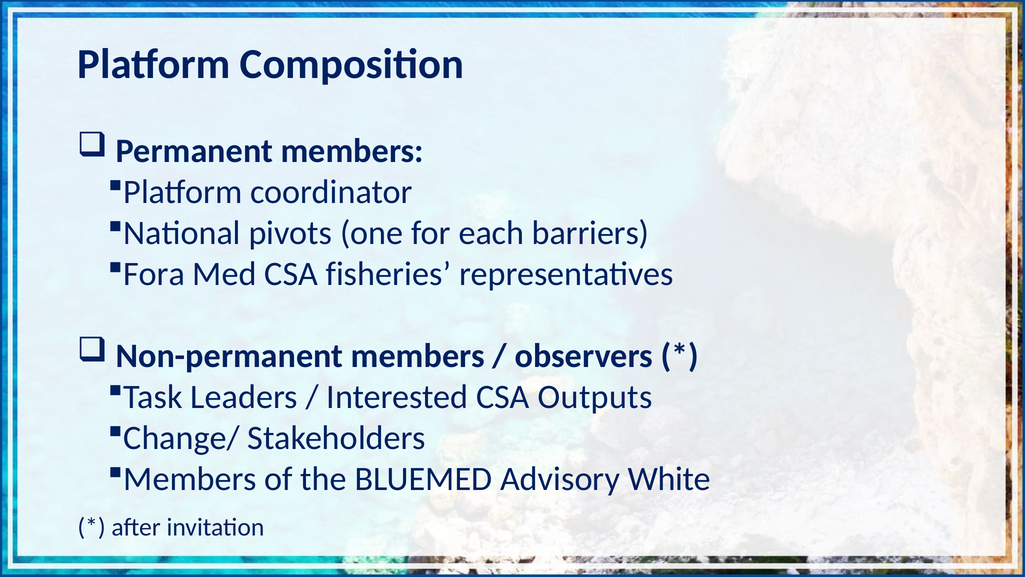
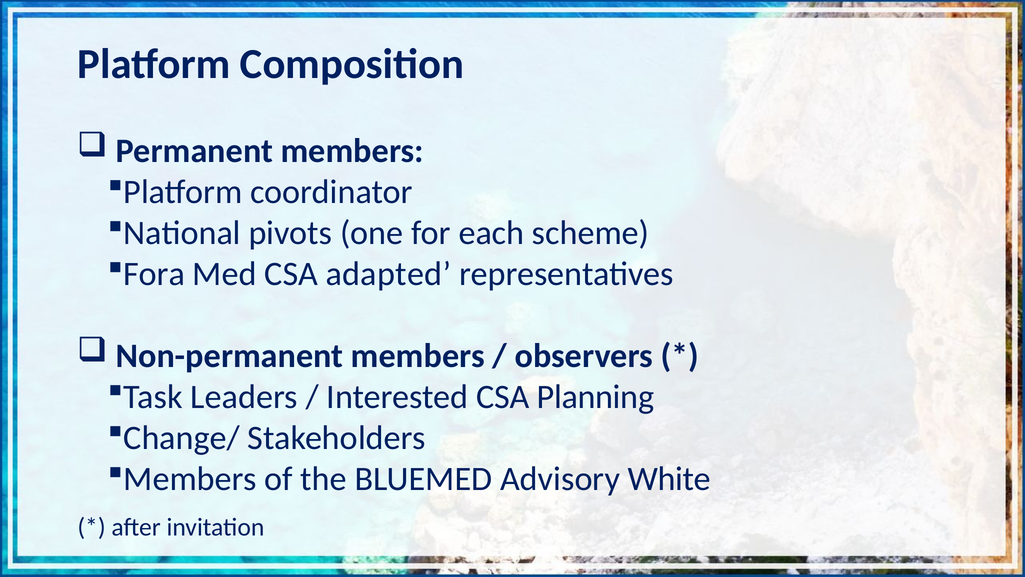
barriers: barriers -> scheme (591, 233)
fisheries: fisheries -> adapted (388, 274)
Outputs: Outputs -> Planning (596, 397)
